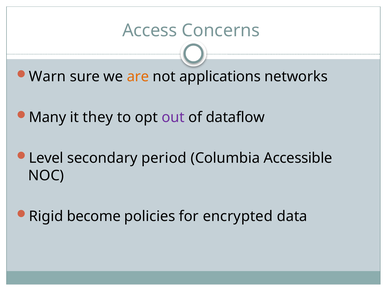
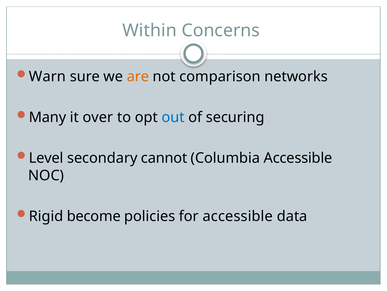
Access: Access -> Within (150, 30)
applications: applications -> comparison (220, 76)
they: they -> over (98, 117)
out colour: purple -> blue (173, 117)
dataflow: dataflow -> securing (235, 117)
period: period -> cannot (164, 158)
for encrypted: encrypted -> accessible (238, 216)
